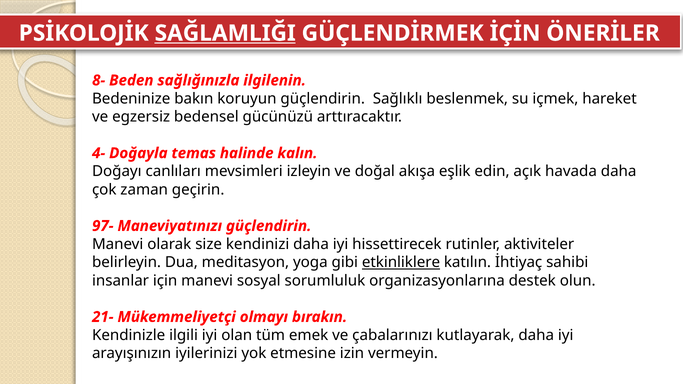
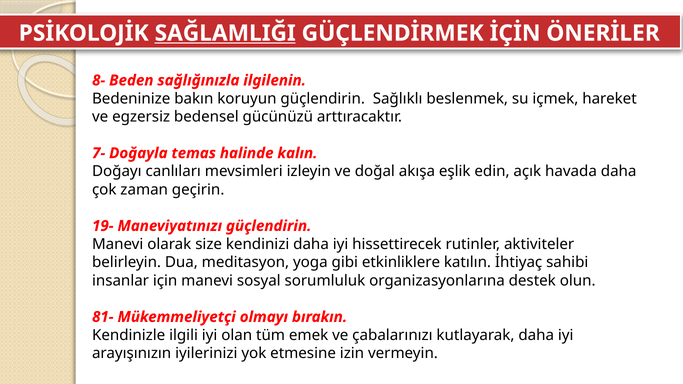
4-: 4- -> 7- (99, 153)
97-: 97- -> 19- (103, 226)
etkinliklere underline: present -> none (401, 262)
21-: 21- -> 81- (103, 317)
